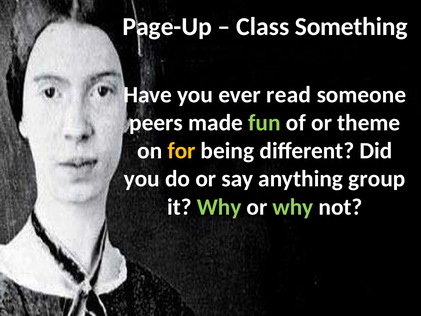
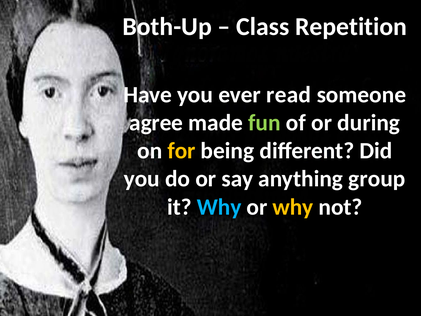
Page-Up: Page-Up -> Both-Up (167, 27)
Something: Something -> Repetition (351, 27)
peers: peers -> agree (156, 123)
theme: theme -> during (369, 123)
Why colour: light green -> light blue (219, 207)
why colour: light green -> yellow (293, 207)
